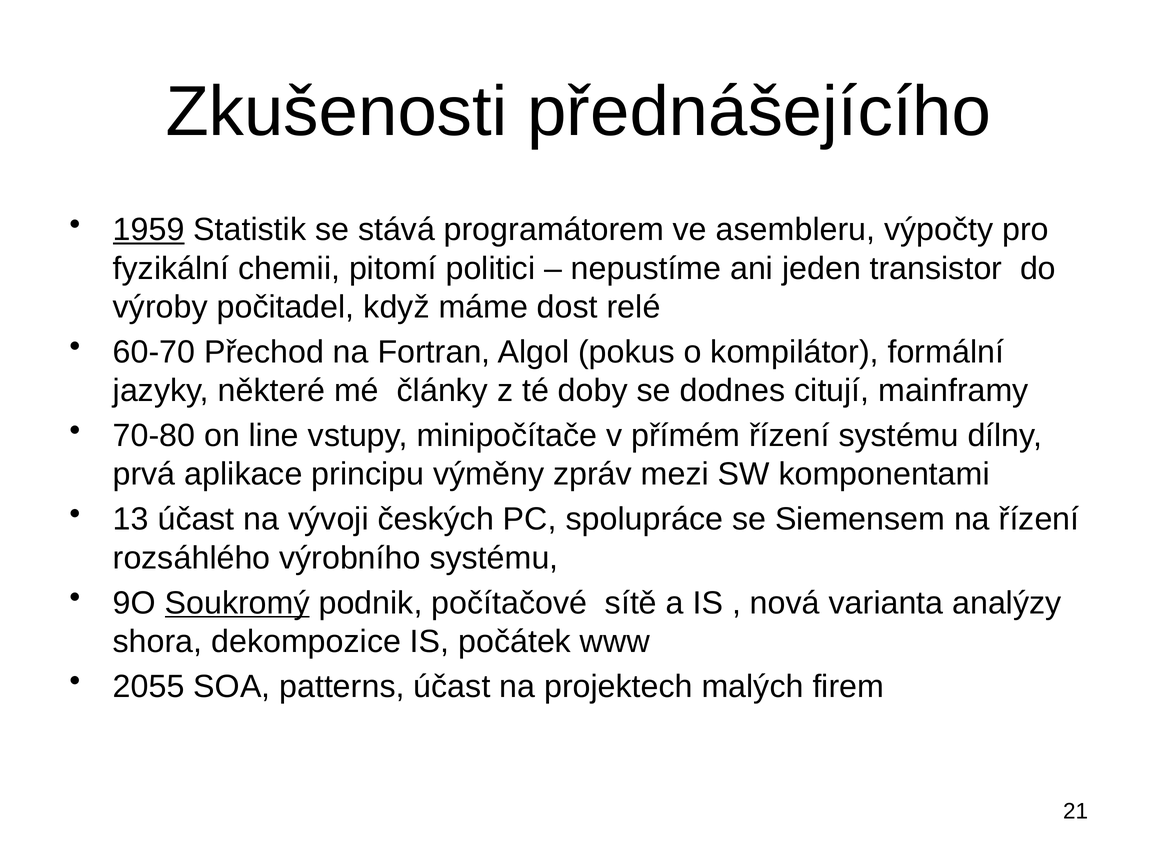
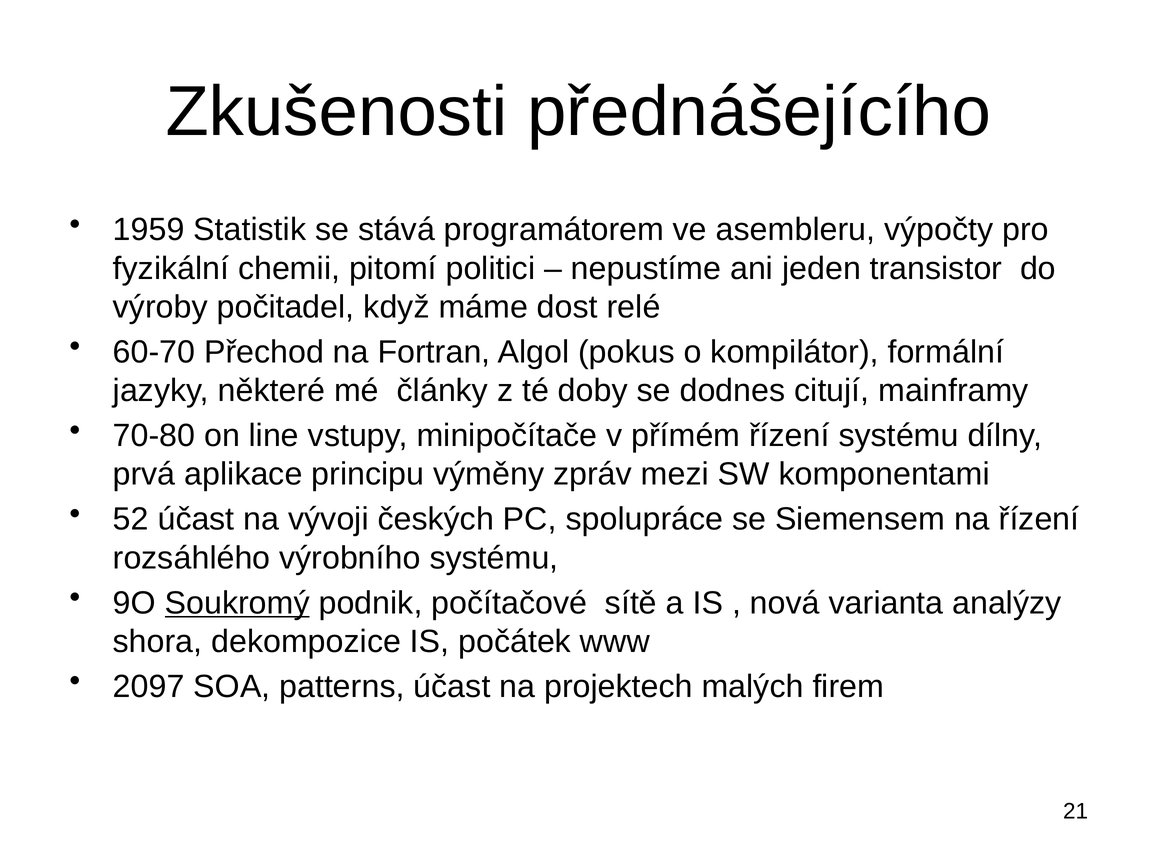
1959 underline: present -> none (149, 230)
13: 13 -> 52 (131, 520)
2055: 2055 -> 2097 (149, 687)
